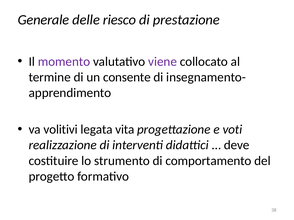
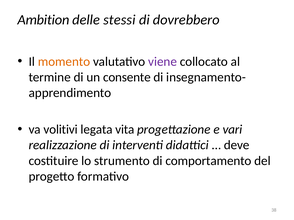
Generale: Generale -> Ambition (43, 20)
riesco: riesco -> stessi (119, 20)
prestazione: prestazione -> dovrebbero (186, 20)
momento colour: purple -> orange (64, 62)
voti: voti -> vari (232, 130)
